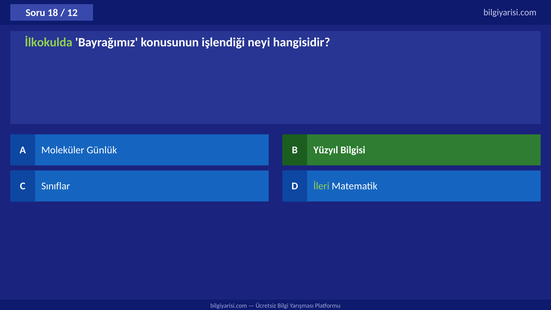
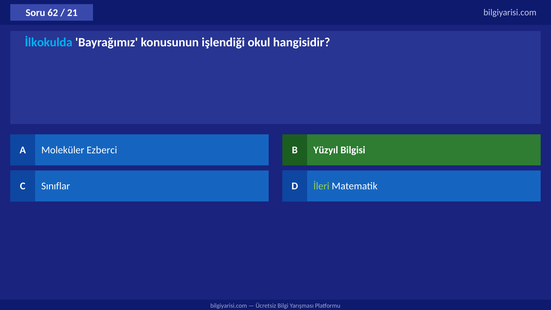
18: 18 -> 62 (53, 13)
12: 12 -> 21 (72, 13)
İlkokulda colour: light green -> light blue (49, 42)
neyi: neyi -> okul (259, 42)
Günlük: Günlük -> Ezberci (102, 150)
